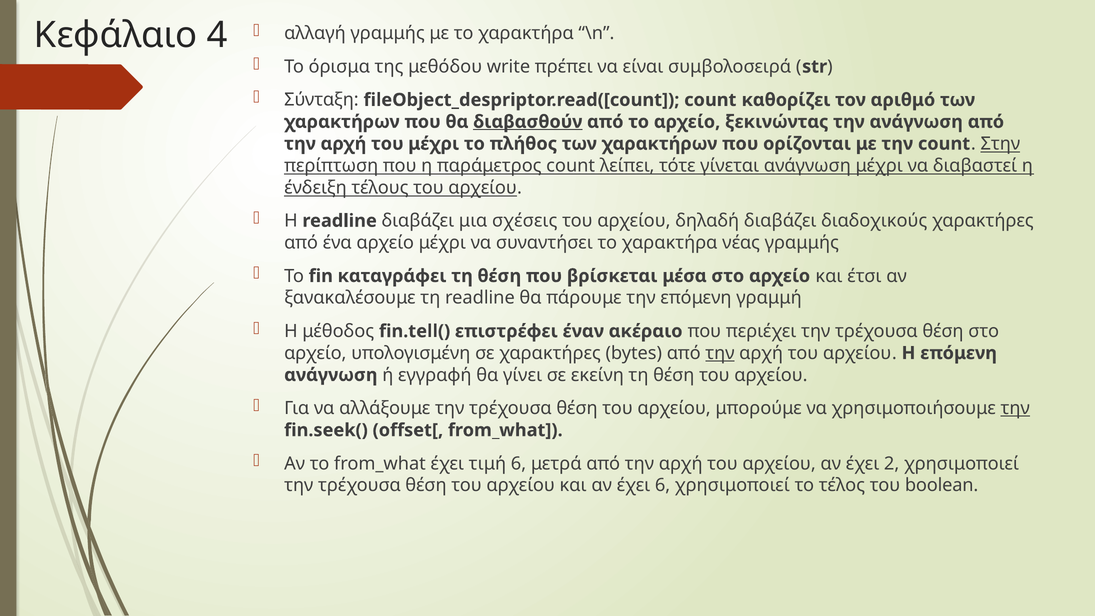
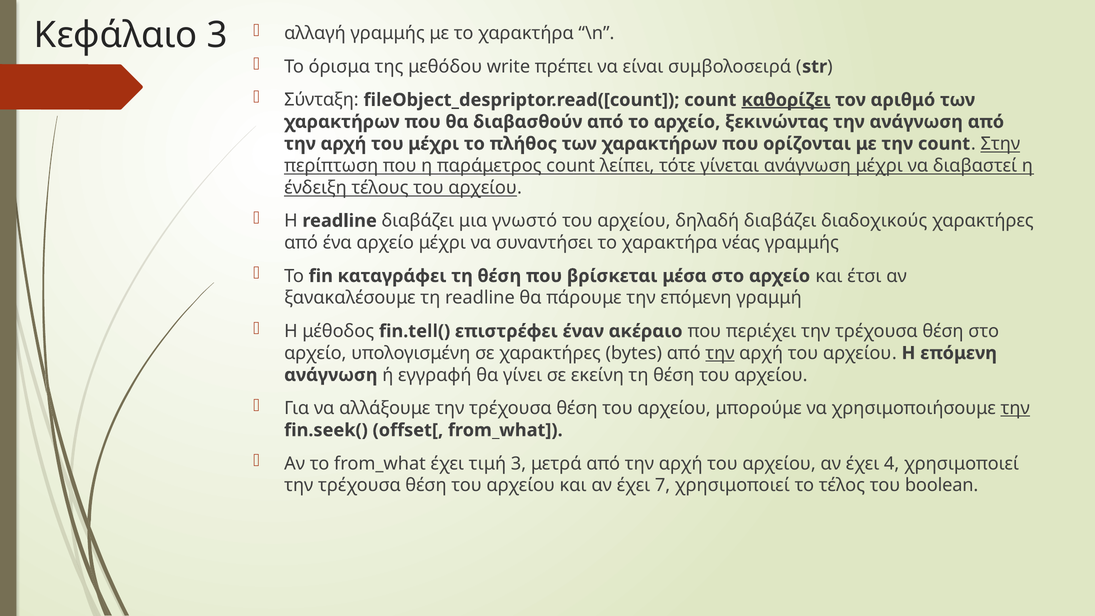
Κεφάλαιο 4: 4 -> 3 (217, 35)
καθορίζει underline: none -> present (786, 100)
διαβασθούν underline: present -> none (528, 122)
σχέσεις: σχέσεις -> γνωστό (525, 221)
τιμή 6: 6 -> 3 (519, 463)
2: 2 -> 4 (892, 463)
έχει 6: 6 -> 7 (663, 485)
